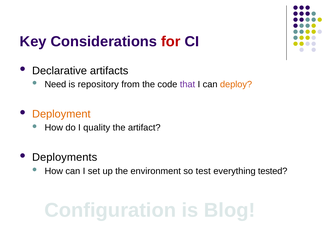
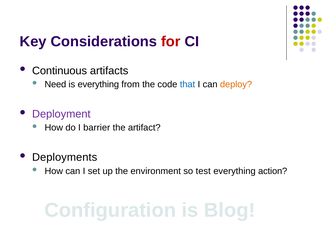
Declarative: Declarative -> Continuous (60, 71)
is repository: repository -> everything (98, 85)
that colour: purple -> blue (187, 85)
Deployment colour: orange -> purple (61, 114)
quality: quality -> barrier (97, 128)
tested: tested -> action (273, 172)
